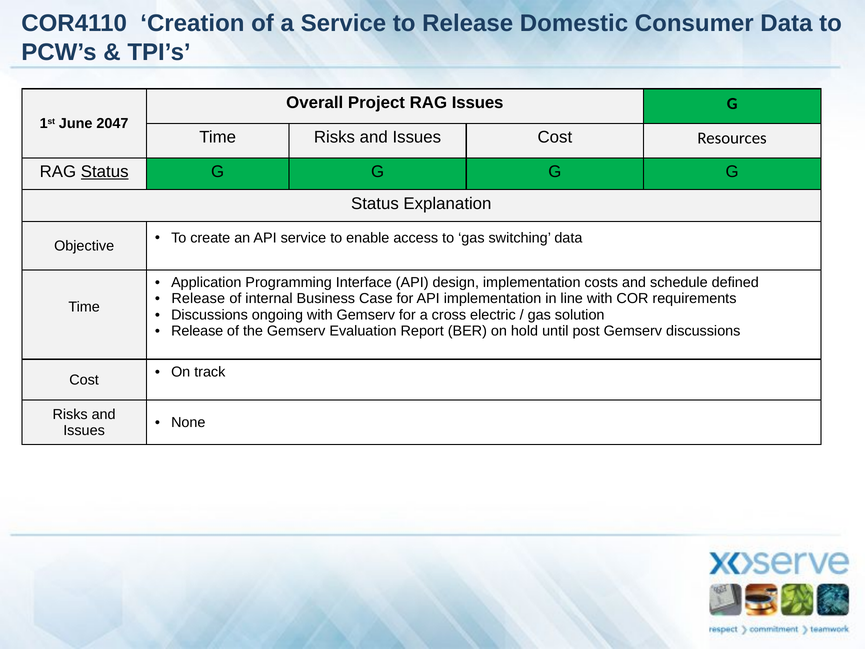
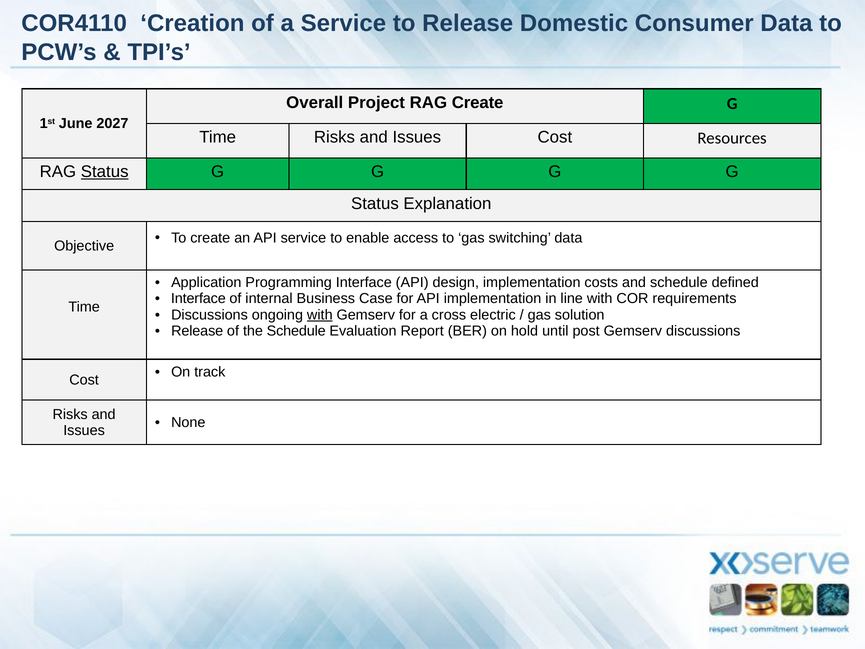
RAG Issues: Issues -> Create (478, 103)
2047: 2047 -> 2027 (112, 124)
Release: Release -> Interface (198, 299)
with underline: none -> present (320, 315)
the Gemserv: Gemserv -> Schedule (296, 331)
